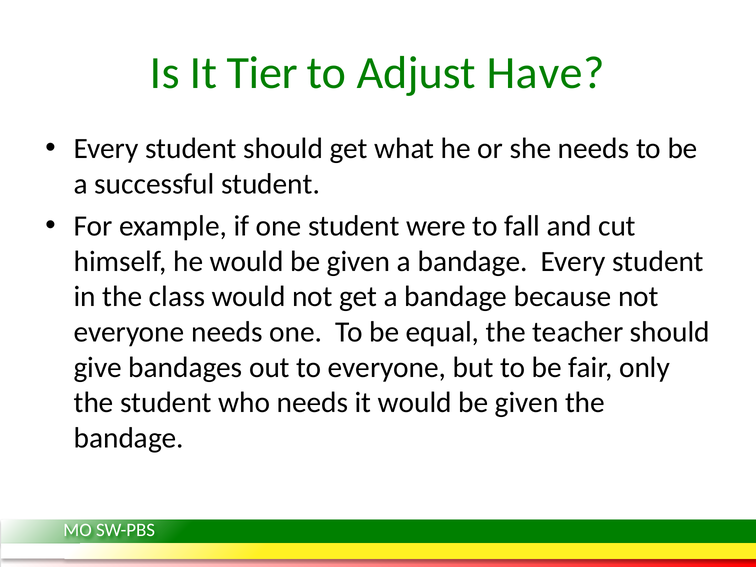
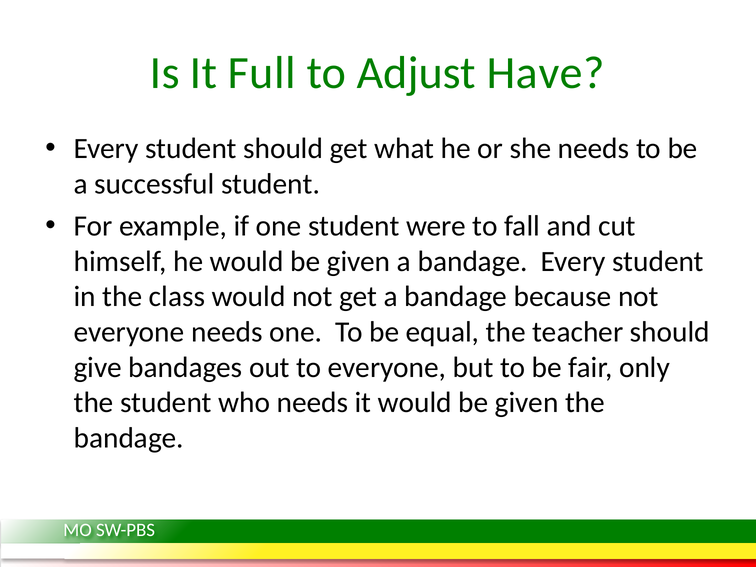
Tier: Tier -> Full (262, 73)
